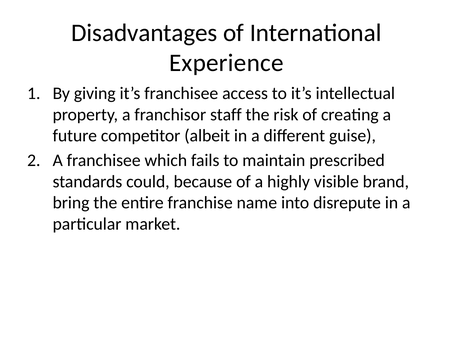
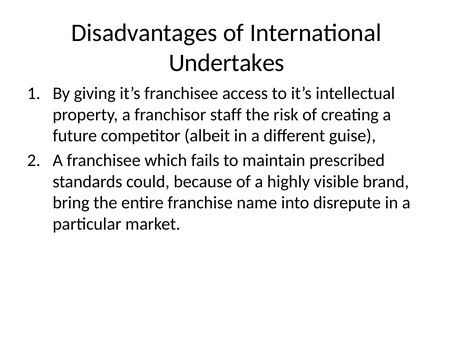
Experience: Experience -> Undertakes (227, 63)
